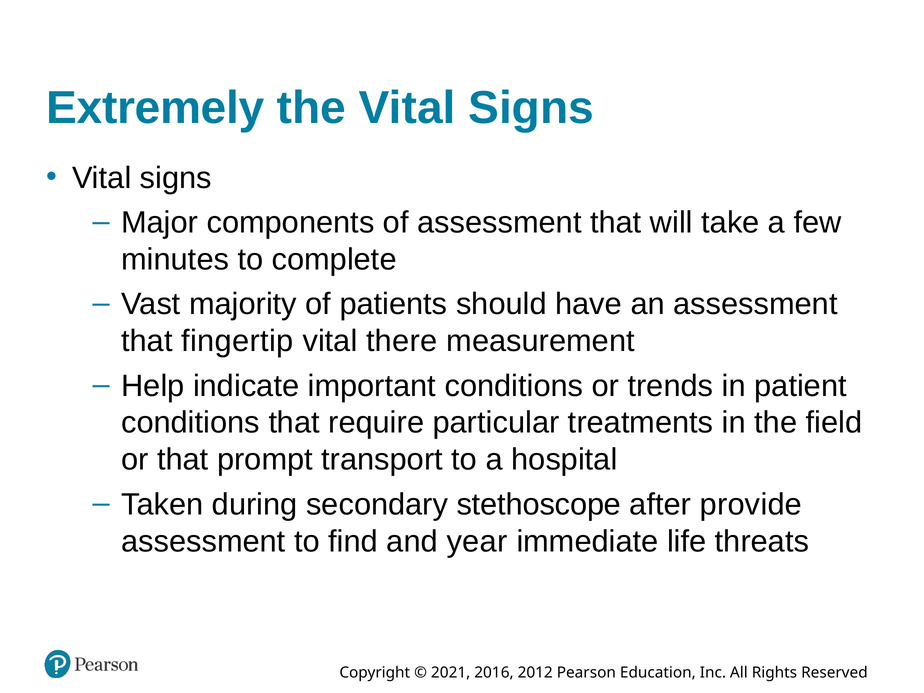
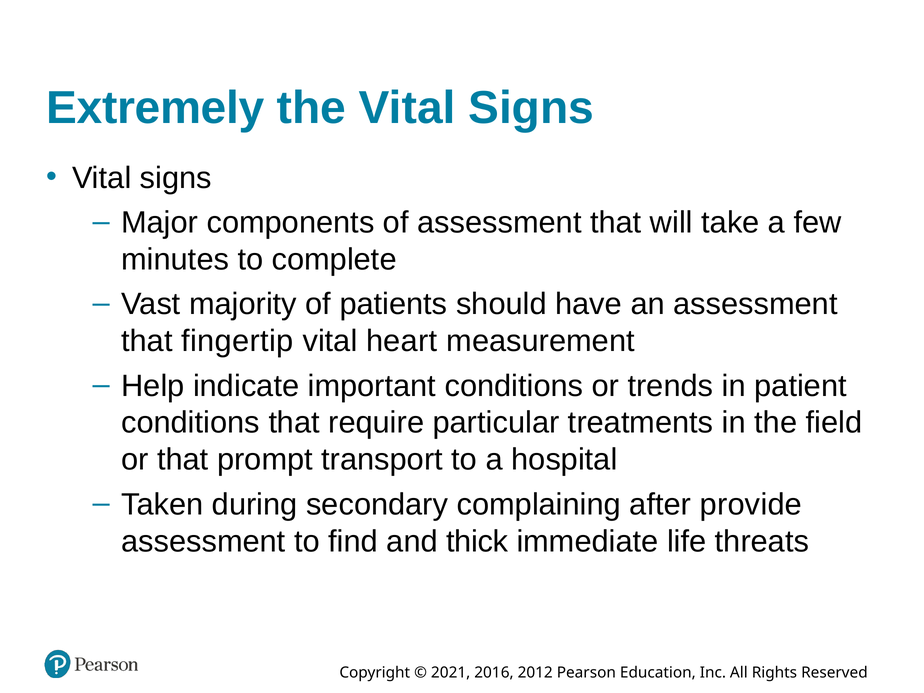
there: there -> heart (402, 341)
stethoscope: stethoscope -> complaining (539, 504)
year: year -> thick (477, 541)
